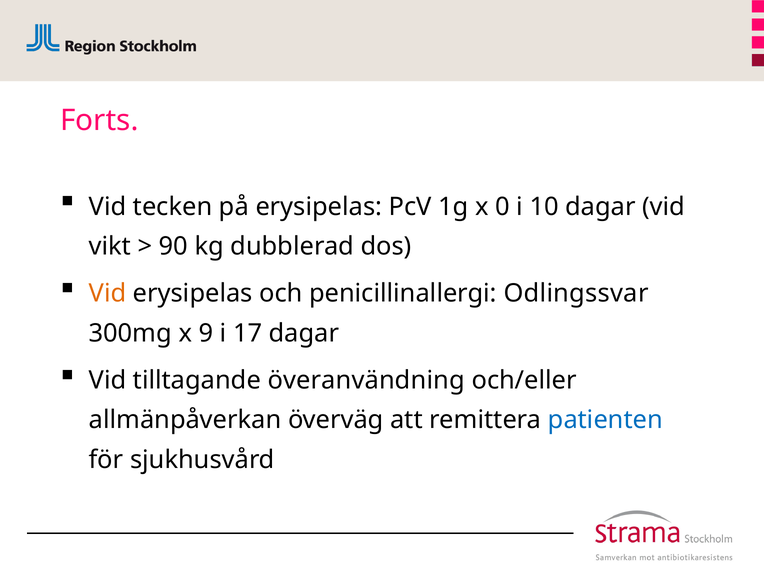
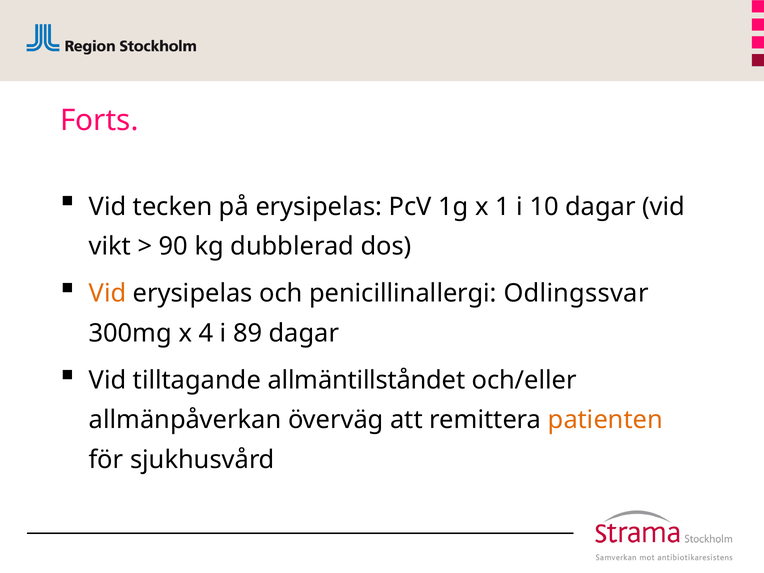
0: 0 -> 1 (502, 207)
9: 9 -> 4 (206, 333)
17: 17 -> 89 (248, 333)
överanvändning: överanvändning -> allmäntillståndet (366, 380)
patienten colour: blue -> orange (605, 420)
